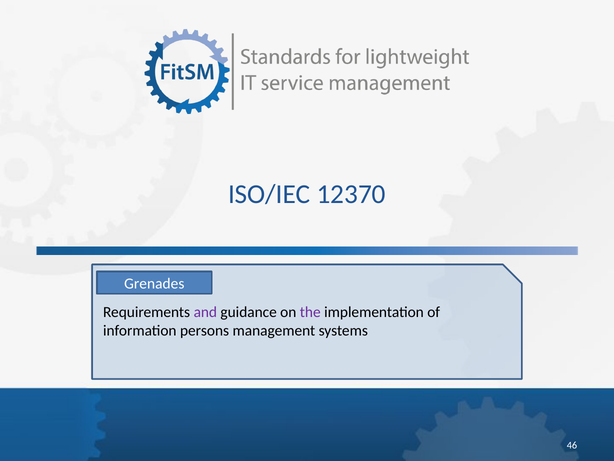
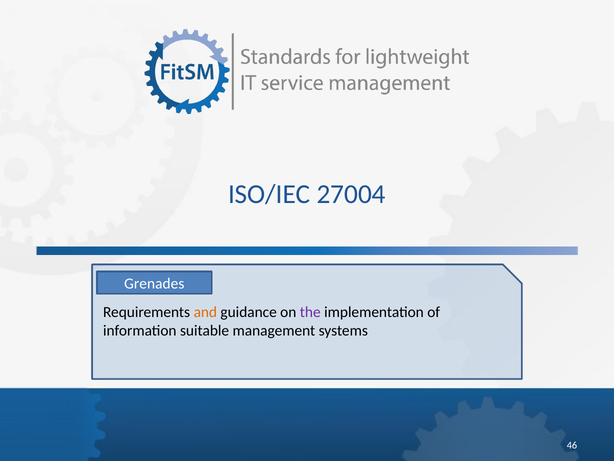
12370: 12370 -> 27004 (351, 194)
and colour: purple -> orange (205, 312)
persons: persons -> suitable (205, 330)
